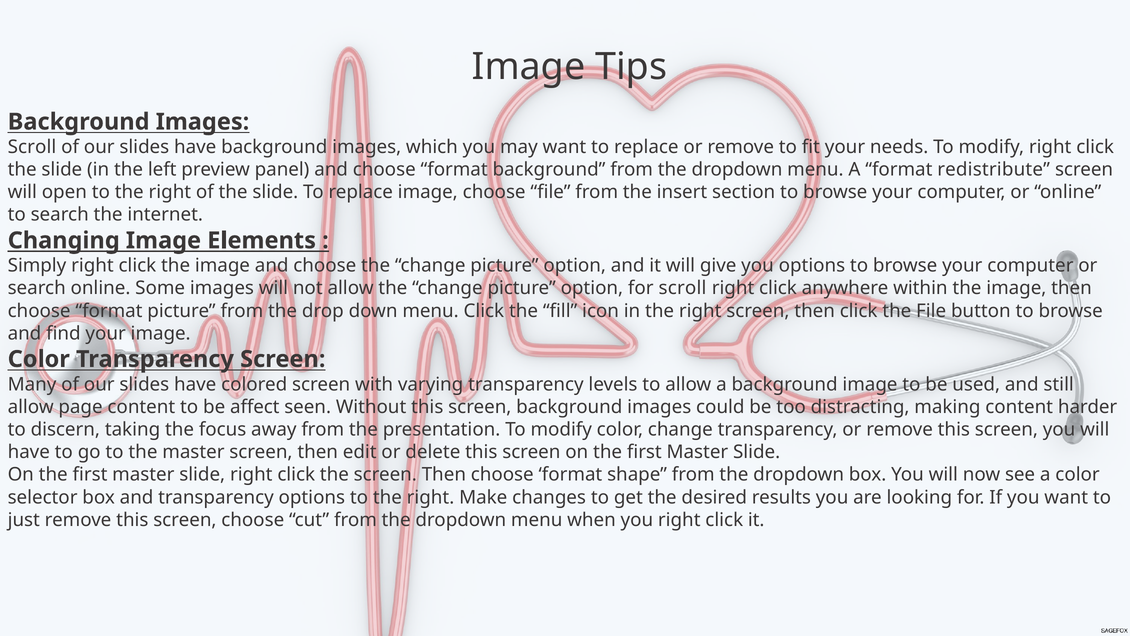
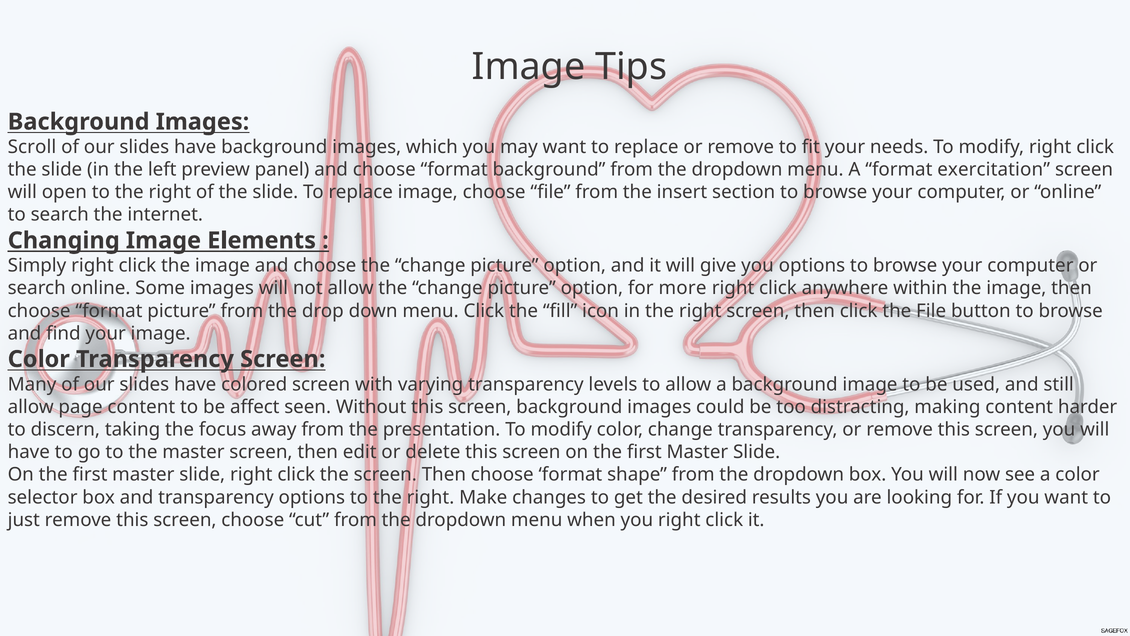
redistribute: redistribute -> exercitation (994, 169)
for scroll: scroll -> more (683, 288)
